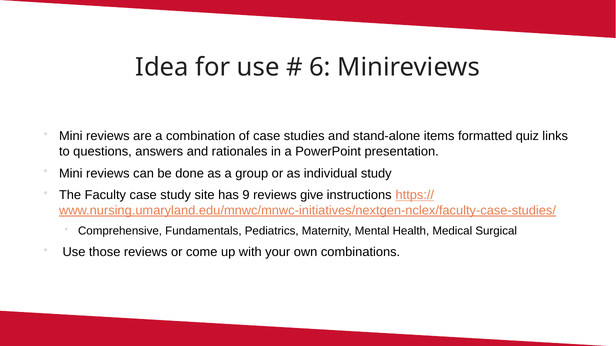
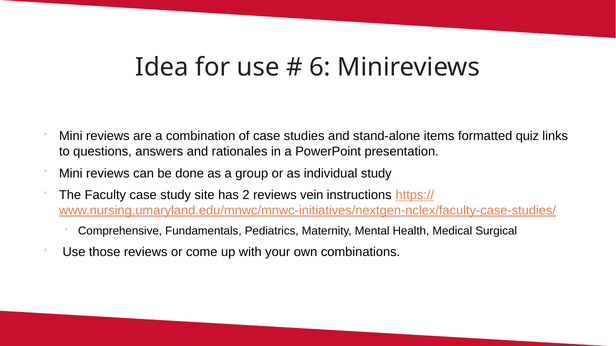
9: 9 -> 2 (246, 195)
give: give -> vein (312, 195)
